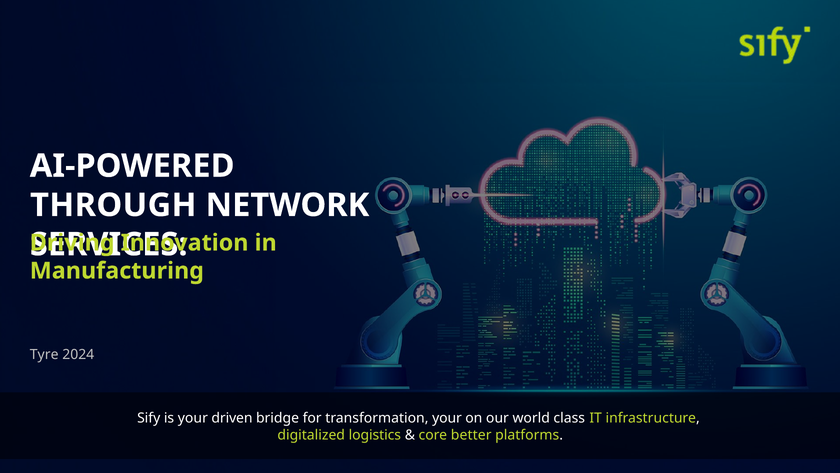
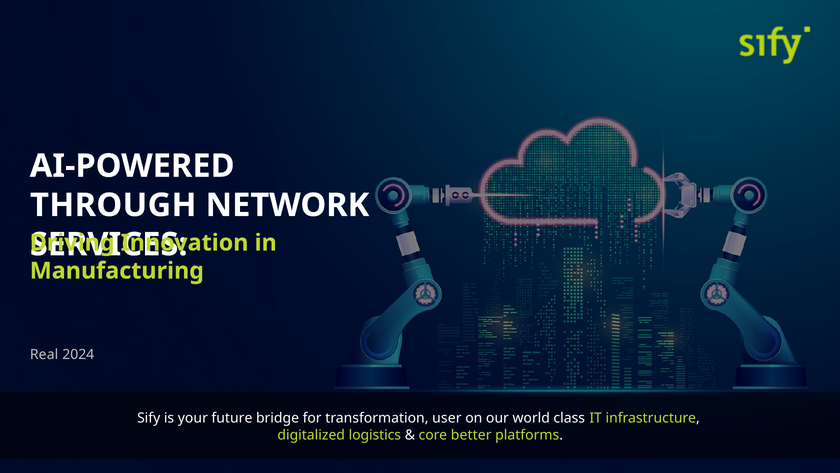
Tyre: Tyre -> Real (44, 355)
driven: driven -> future (232, 418)
transformation your: your -> user (447, 418)
